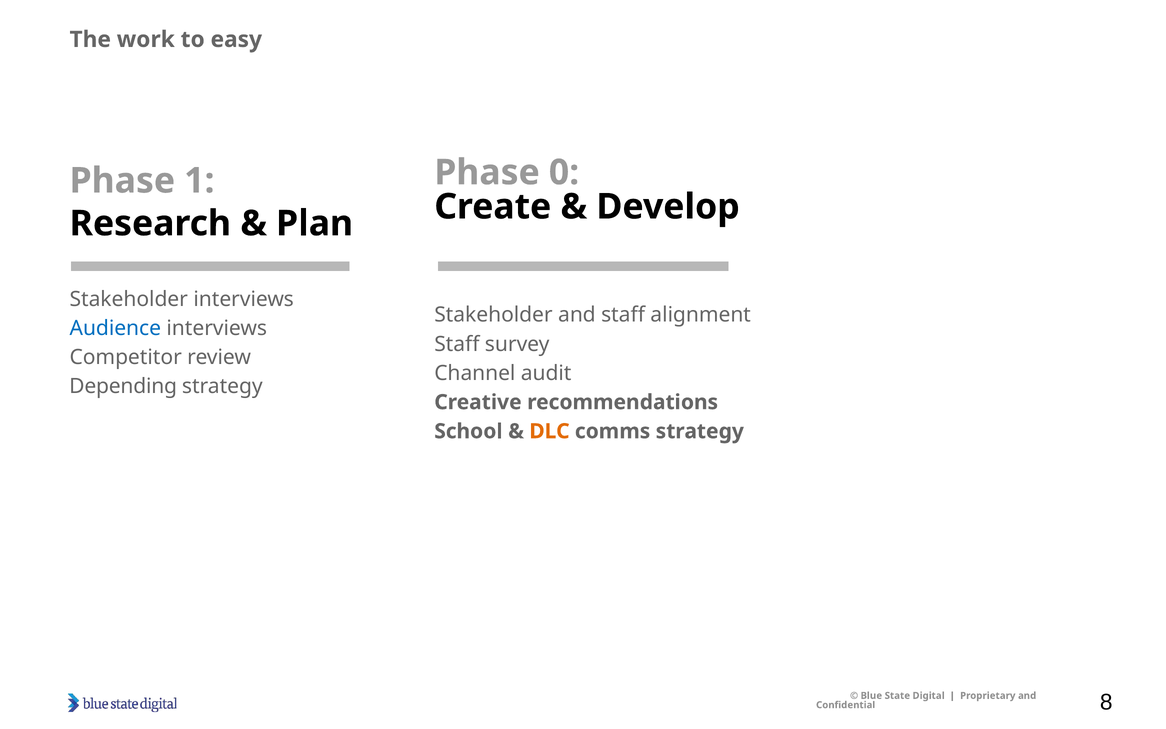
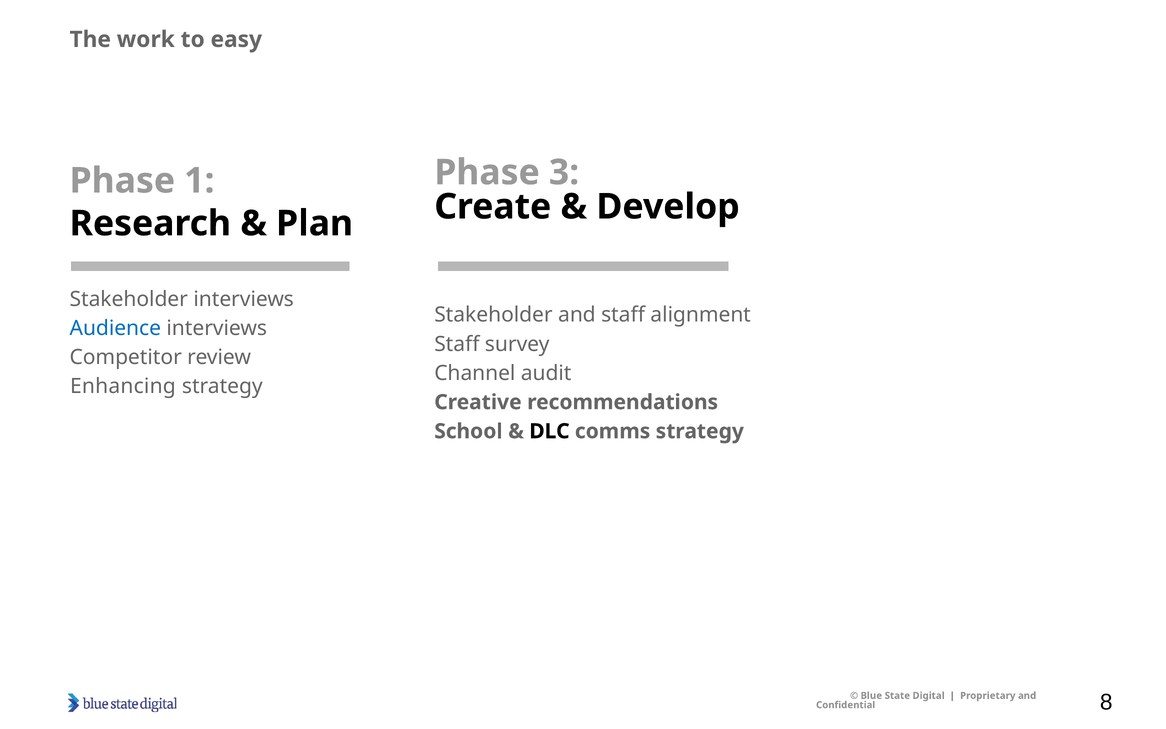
0: 0 -> 3 (564, 172)
Depending: Depending -> Enhancing (123, 386)
DLC colour: orange -> black (549, 431)
